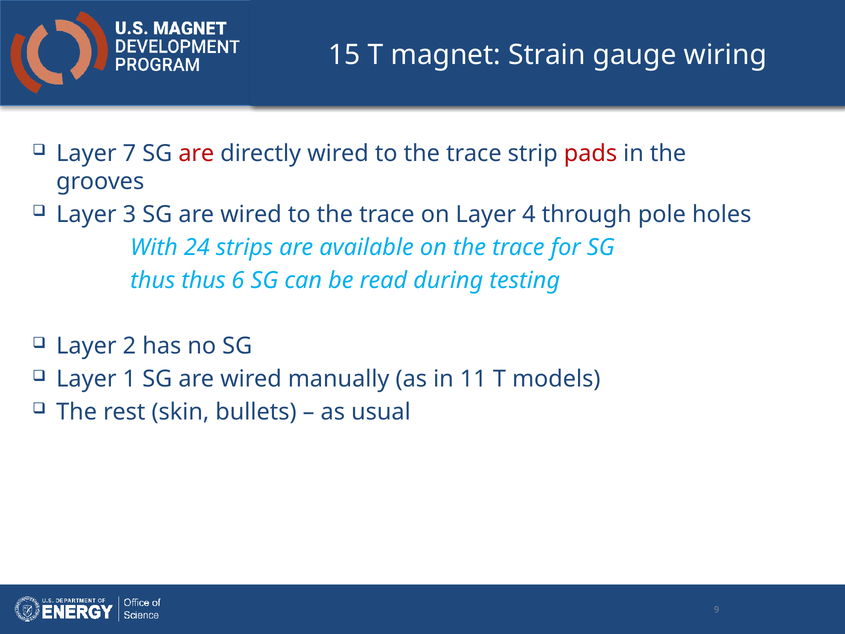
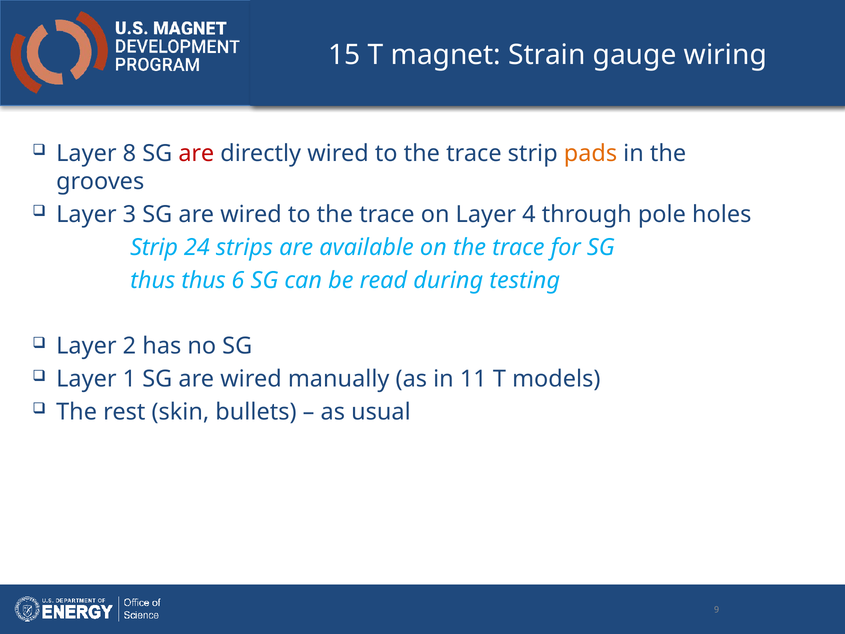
7: 7 -> 8 (129, 153)
pads colour: red -> orange (591, 153)
With: With -> Strip (154, 247)
